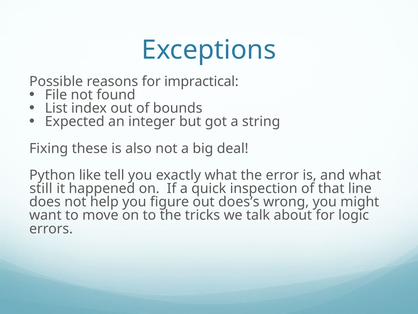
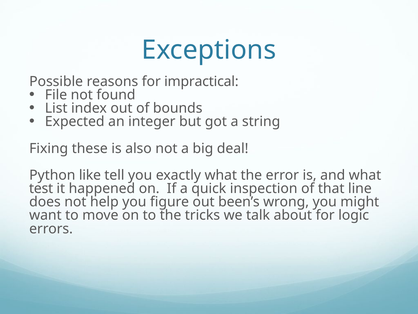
still: still -> test (41, 188)
does’s: does’s -> been’s (239, 202)
